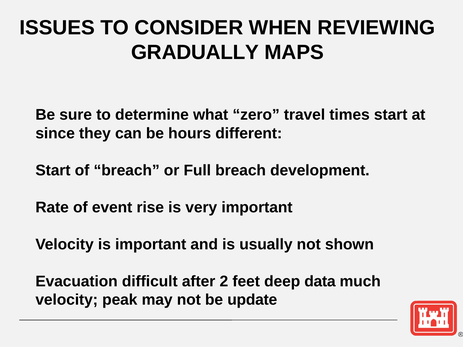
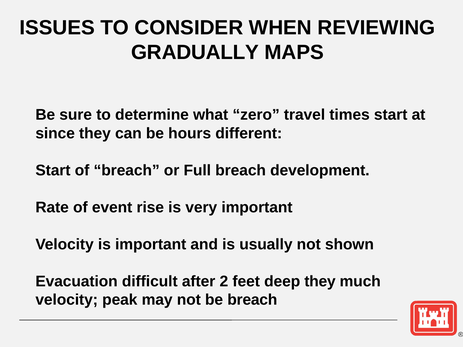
deep data: data -> they (320, 282)
be update: update -> breach (252, 300)
